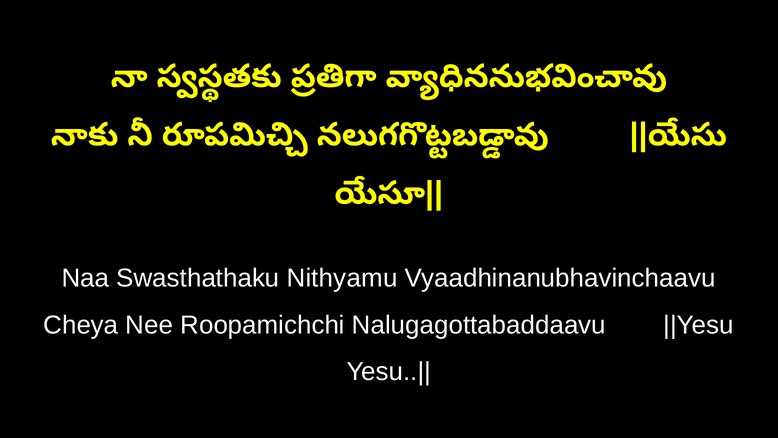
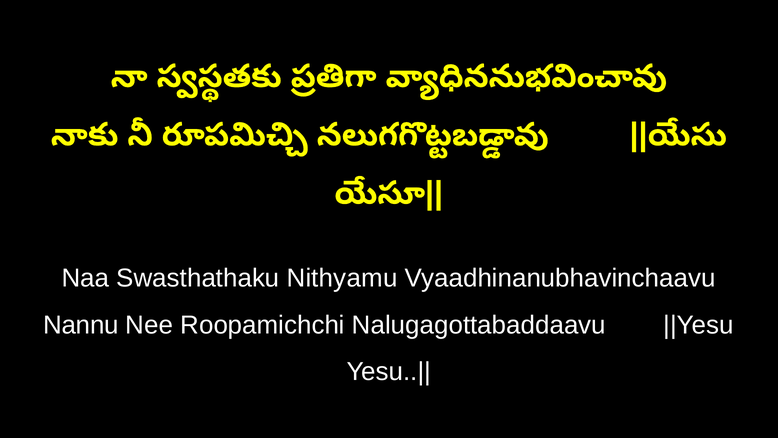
Cheya: Cheya -> Nannu (81, 325)
